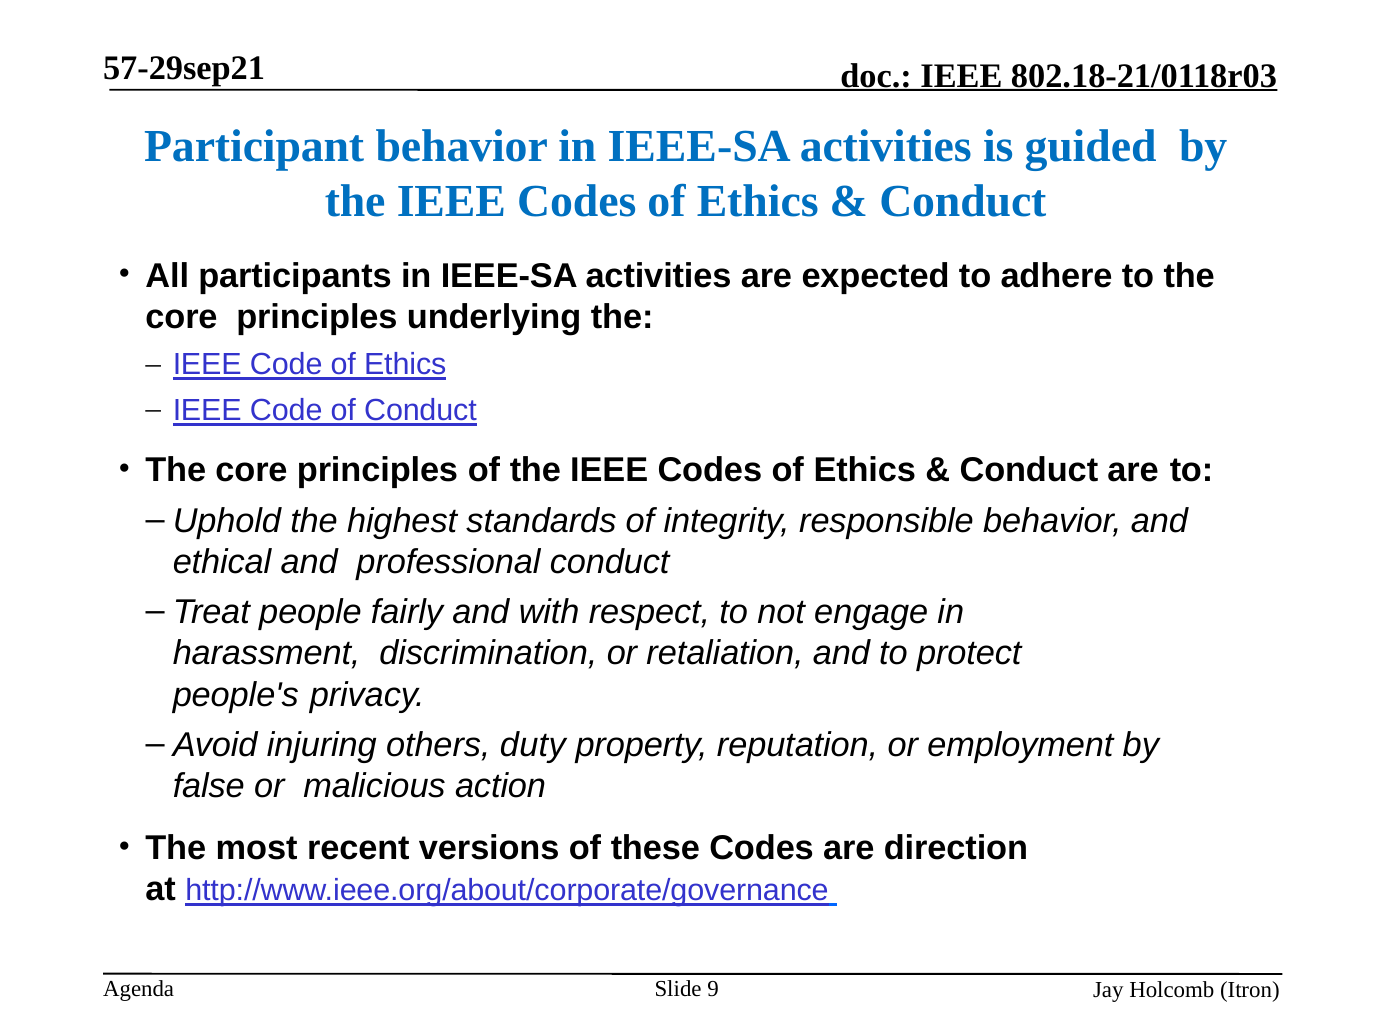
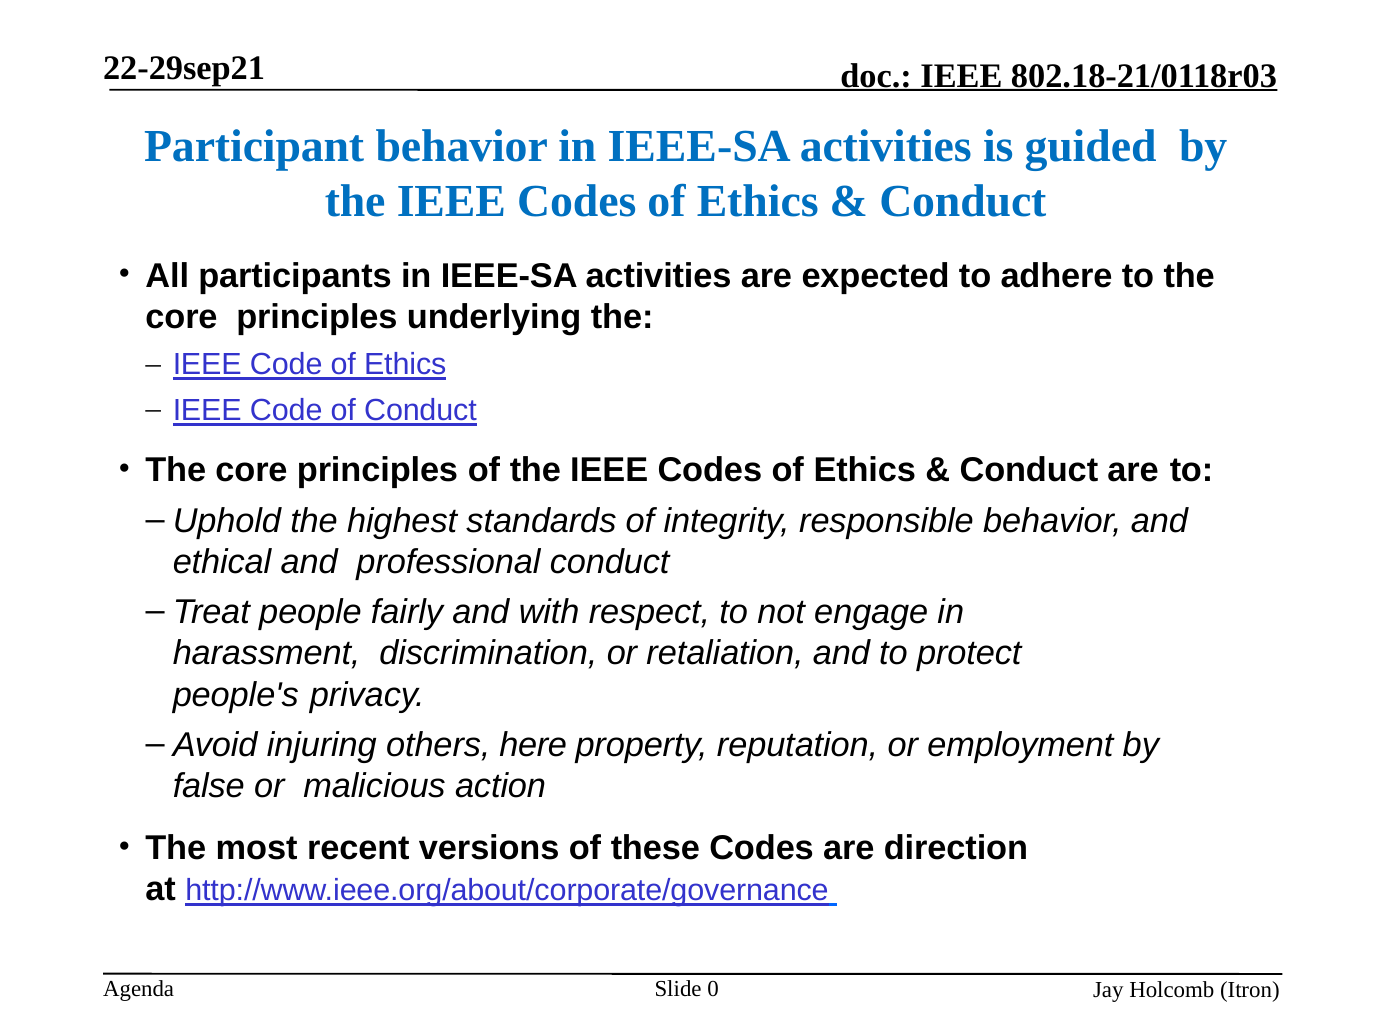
57-29sep21: 57-29sep21 -> 22-29sep21 (184, 69)
duty: duty -> here (533, 745)
9: 9 -> 0 (713, 988)
